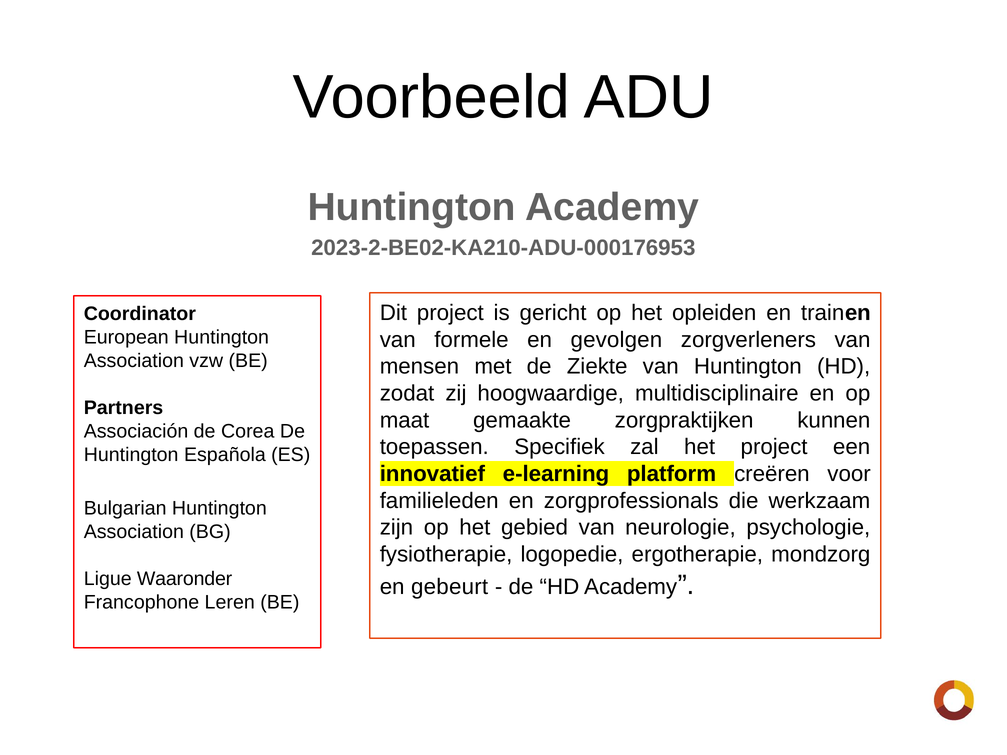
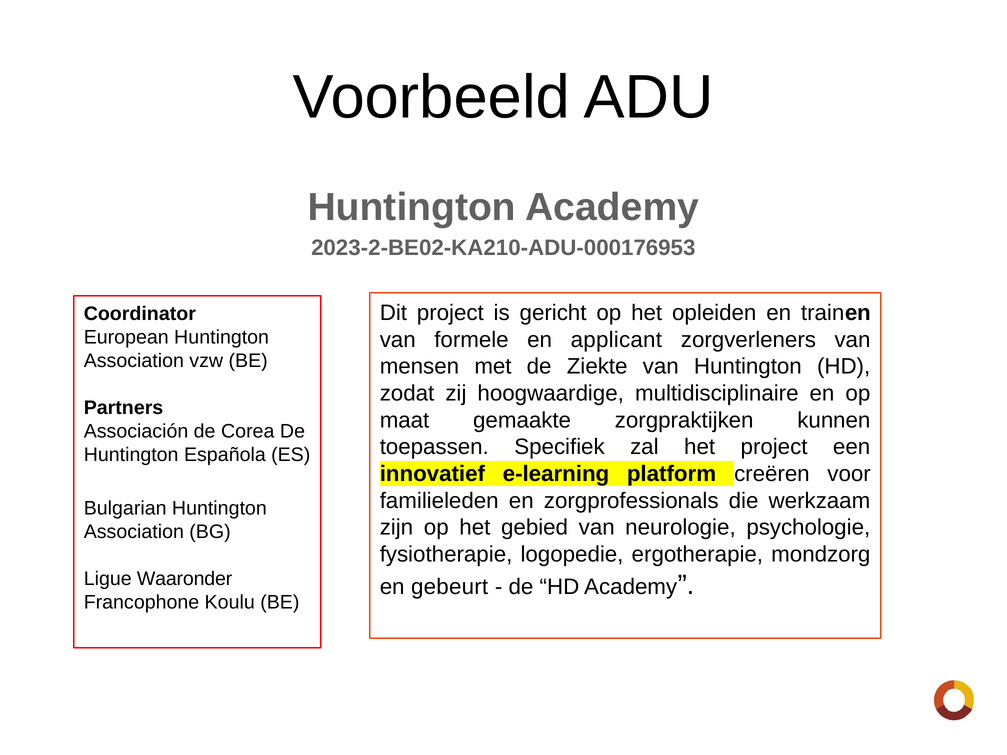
gevolgen: gevolgen -> applicant (616, 340)
Leren: Leren -> Koulu (230, 603)
